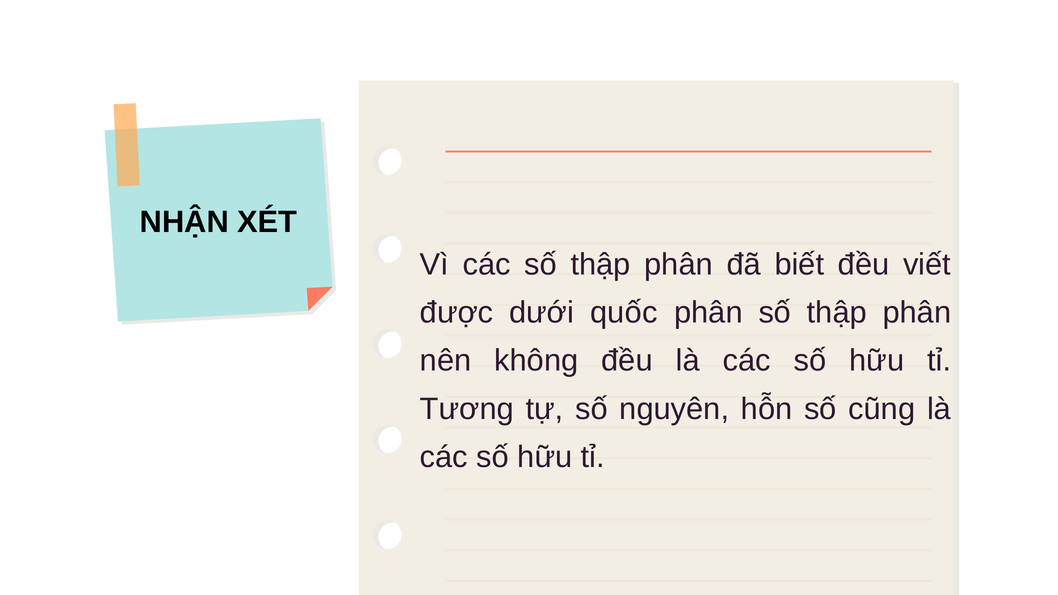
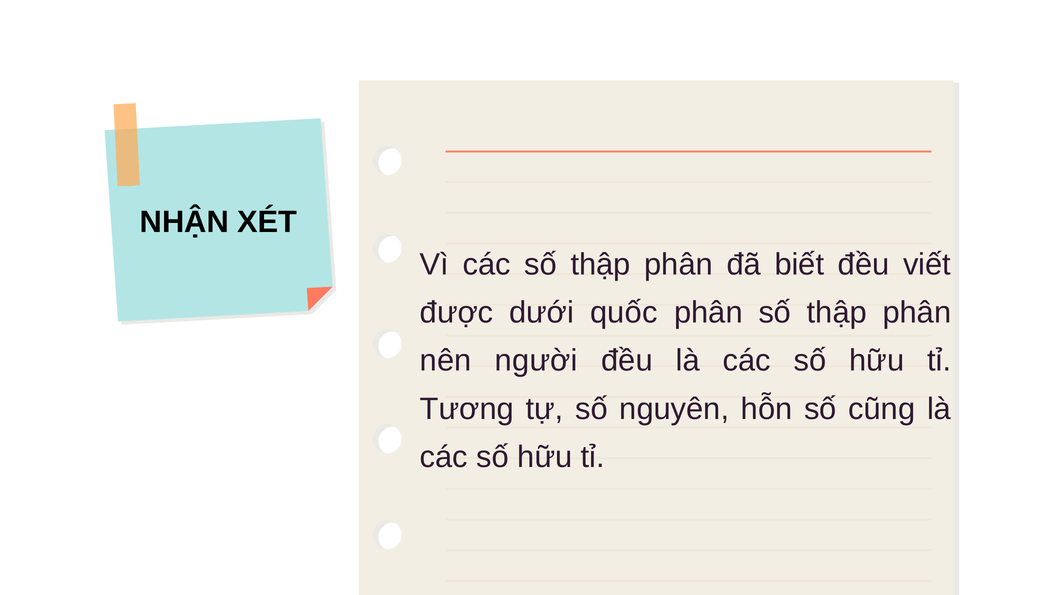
không: không -> người (536, 361)
